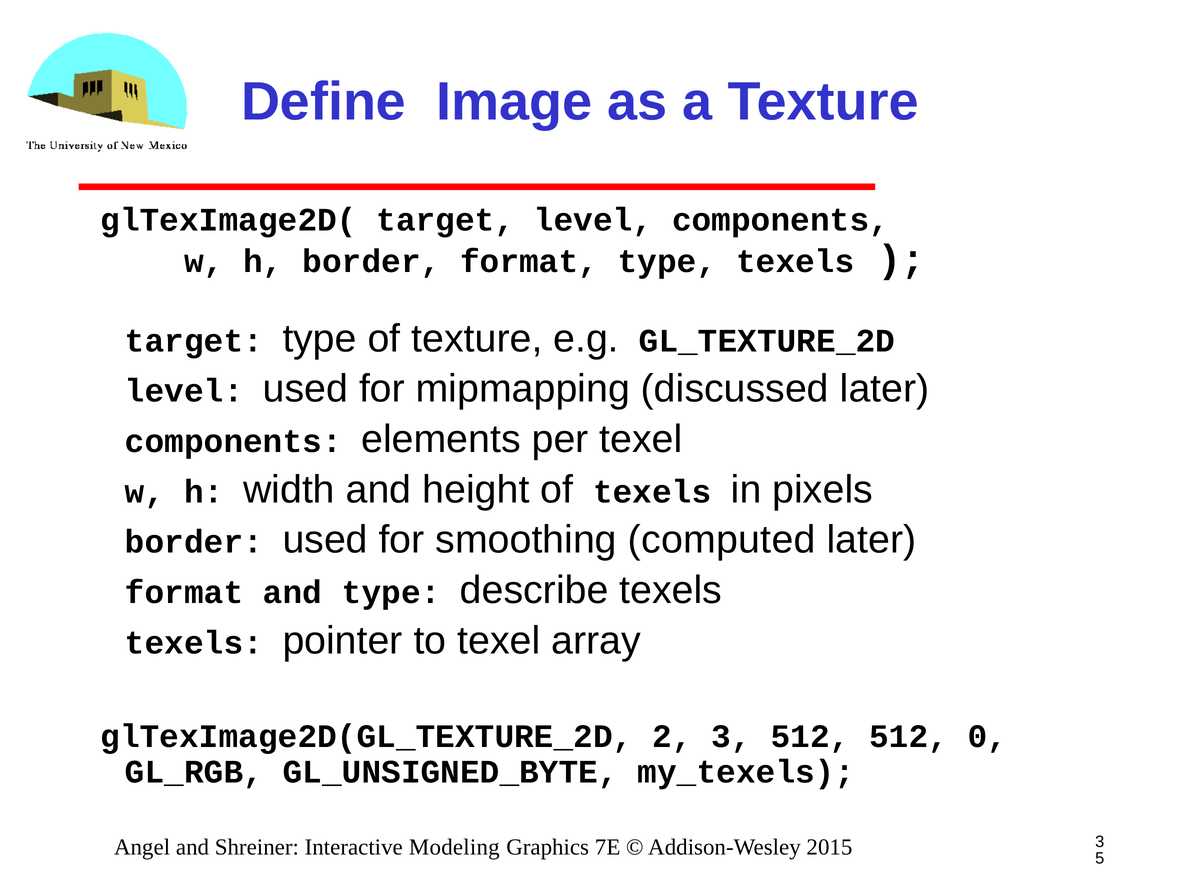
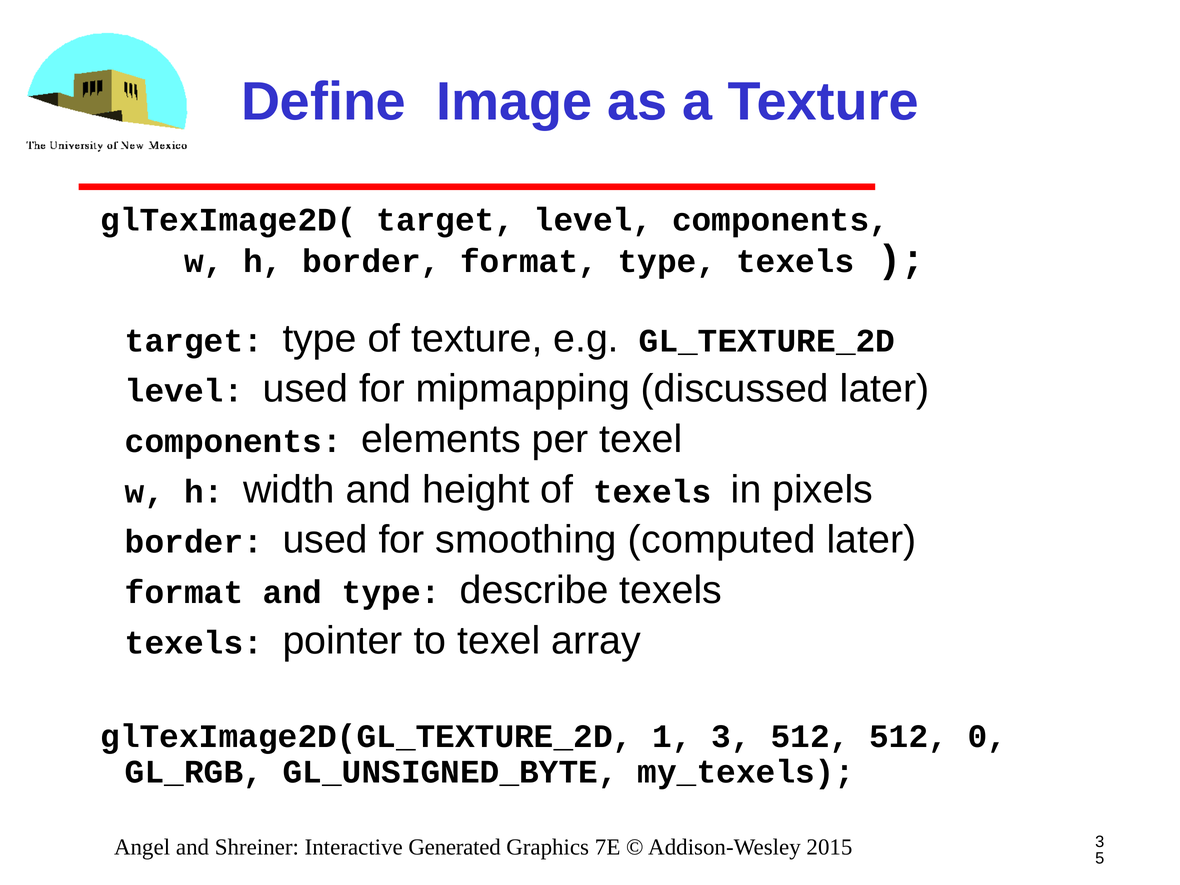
2: 2 -> 1 (672, 736)
Modeling: Modeling -> Generated (455, 847)
